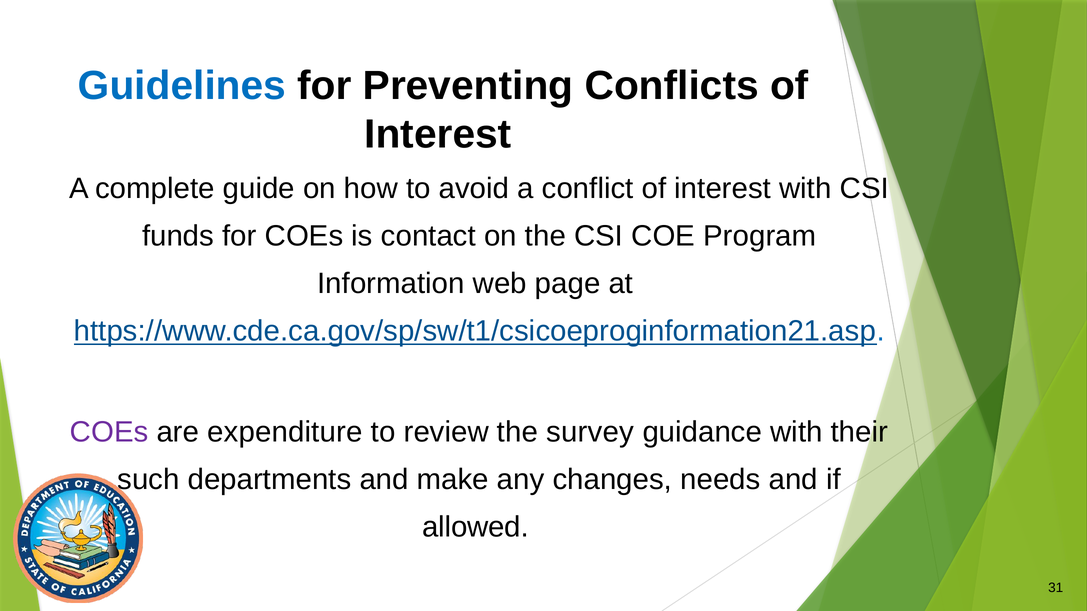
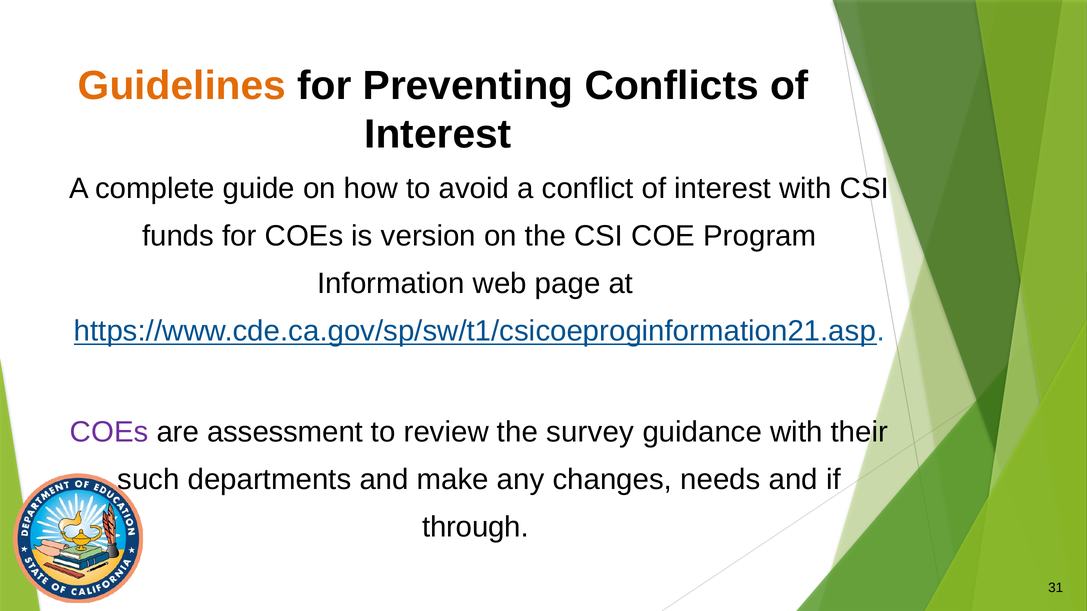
Guidelines colour: blue -> orange (182, 86)
contact: contact -> version (428, 236)
expenditure: expenditure -> assessment (285, 432)
allowed: allowed -> through (476, 527)
